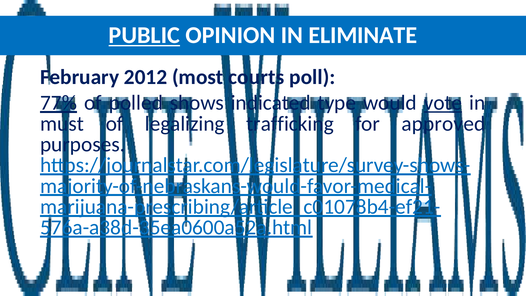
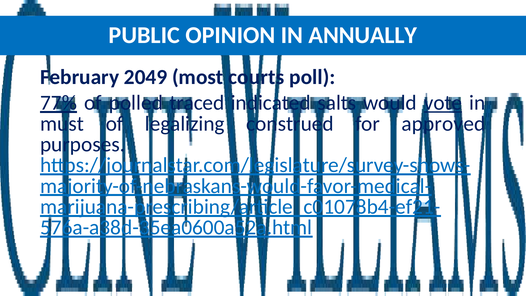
PUBLIC underline: present -> none (144, 35)
ELIMINATE: ELIMINATE -> ANNUALLY (363, 35)
2012: 2012 -> 2049 (146, 77)
shows: shows -> traced (197, 103)
type: type -> salts (337, 103)
trafficking: trafficking -> construed (290, 124)
